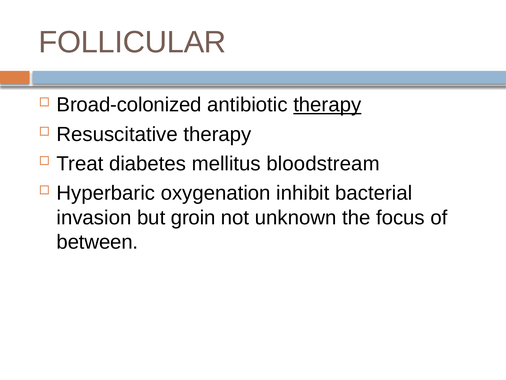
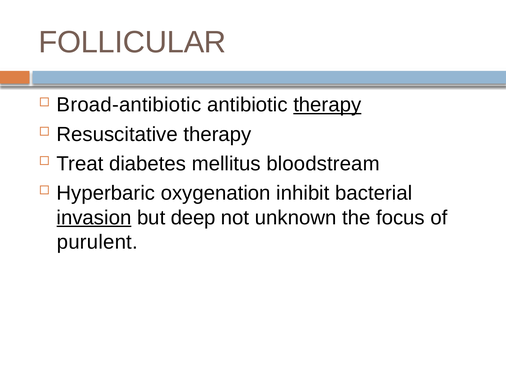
Broad-colonized: Broad-colonized -> Broad-antibiotic (129, 105)
invasion underline: none -> present (94, 217)
groin: groin -> deep (193, 217)
between: between -> purulent (97, 242)
